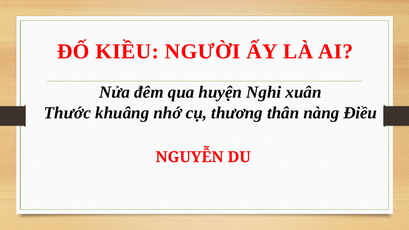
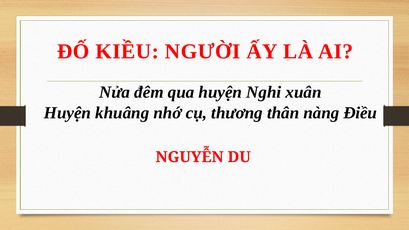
Thước: Thước -> Huyện (67, 113)
